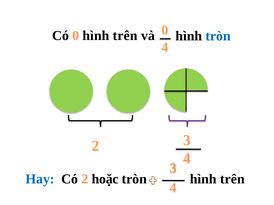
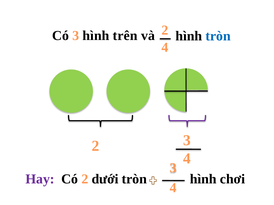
Có 0: 0 -> 3 (76, 36)
và 0: 0 -> 2 (165, 30)
Hay colour: blue -> purple (40, 179)
hoặc: hoặc -> dưới (105, 179)
tròn hình trên: trên -> chơi (233, 179)
